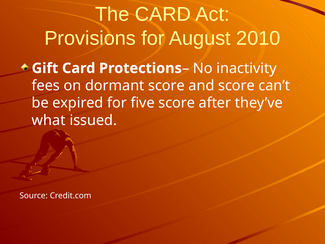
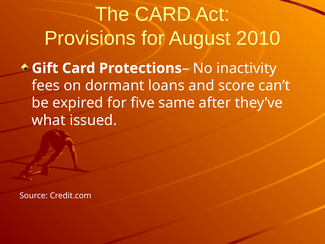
dormant score: score -> loans (166, 86)
five score: score -> same (177, 103)
